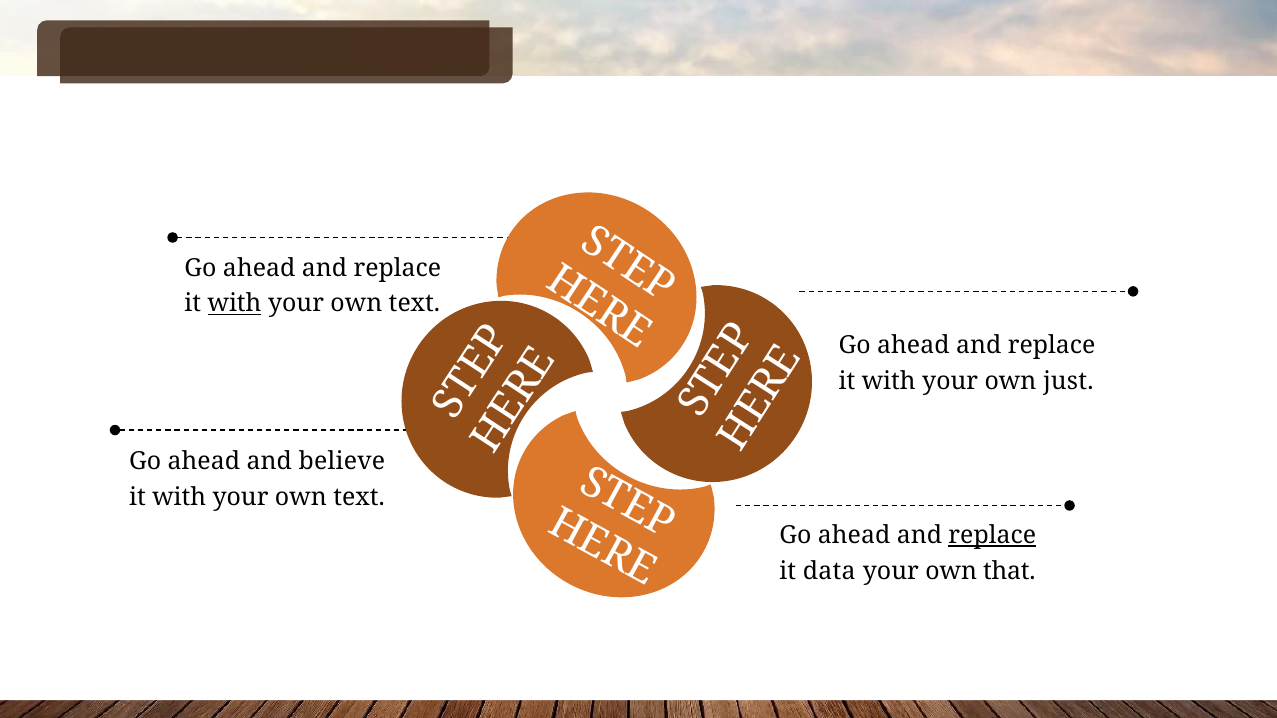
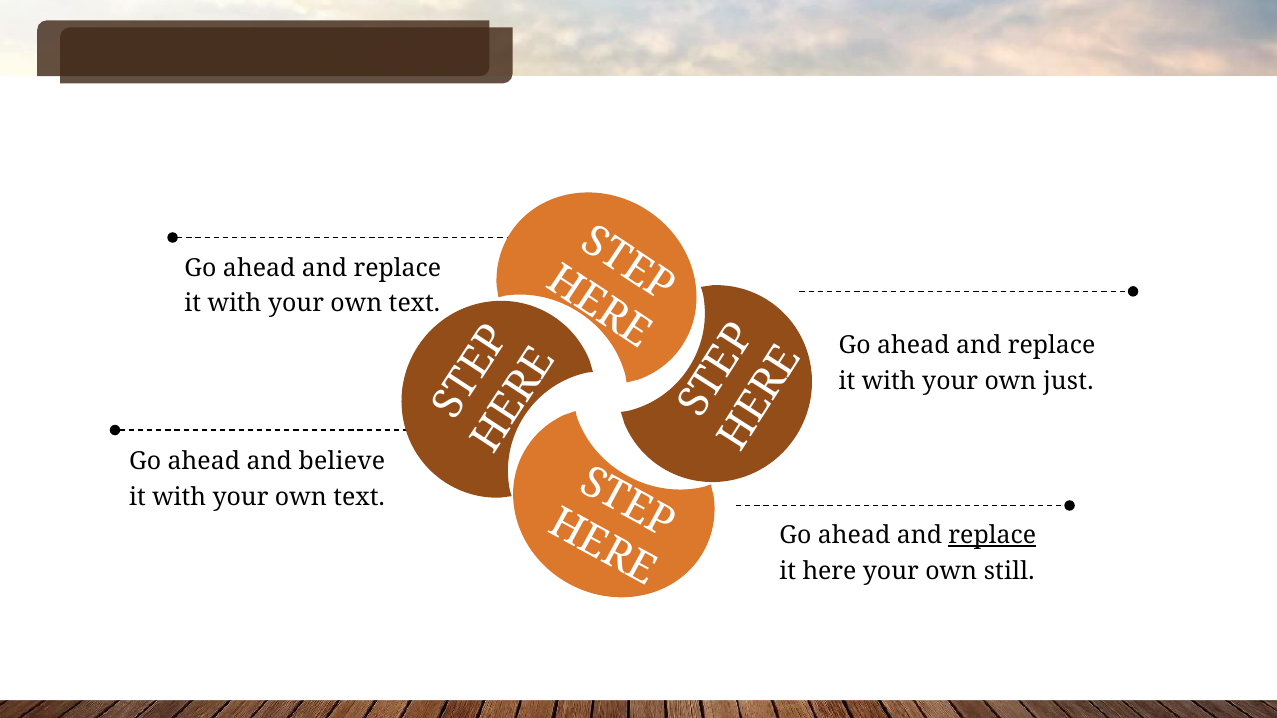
with underline: present -> none (235, 304)
data: data -> here (829, 571)
that: that -> still (1009, 571)
